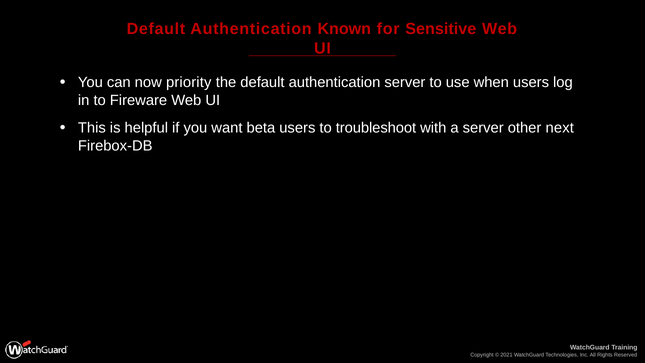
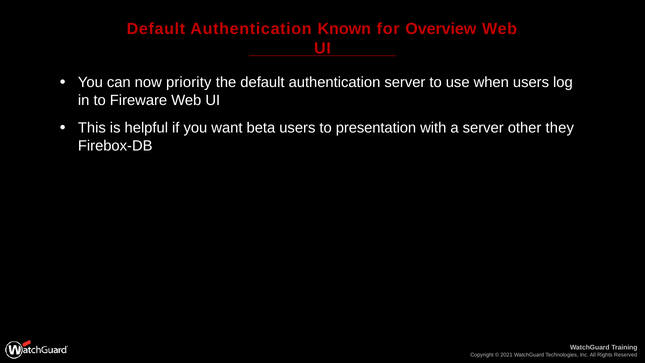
Sensitive: Sensitive -> Overview (441, 29)
troubleshoot: troubleshoot -> presentation (376, 128)
next: next -> they (560, 128)
